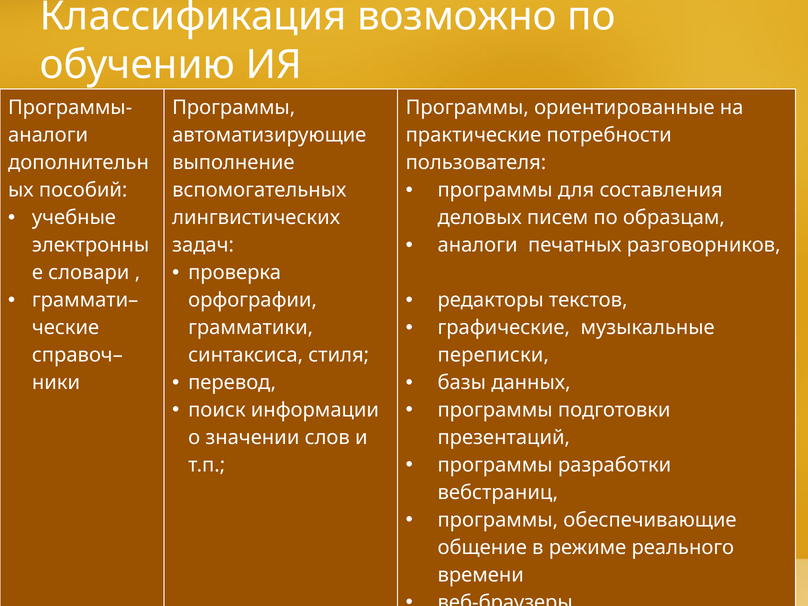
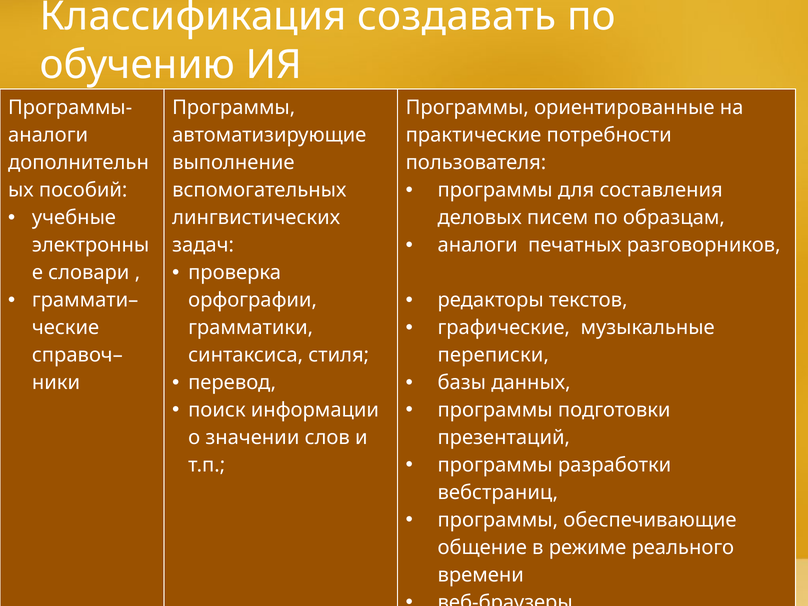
возможно: возможно -> создавать (457, 16)
